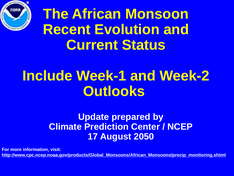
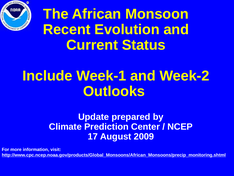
2050: 2050 -> 2009 (144, 136)
